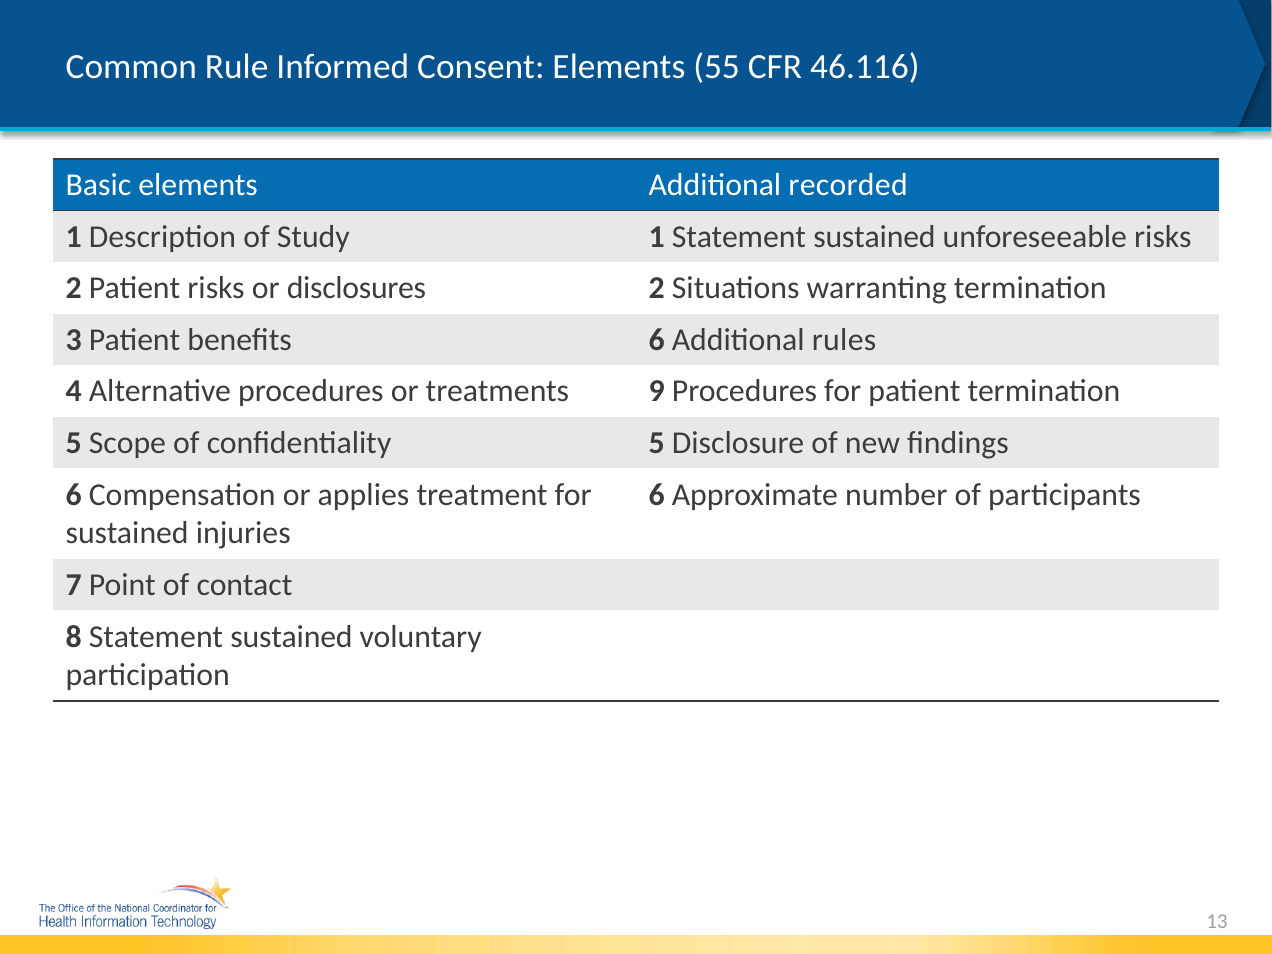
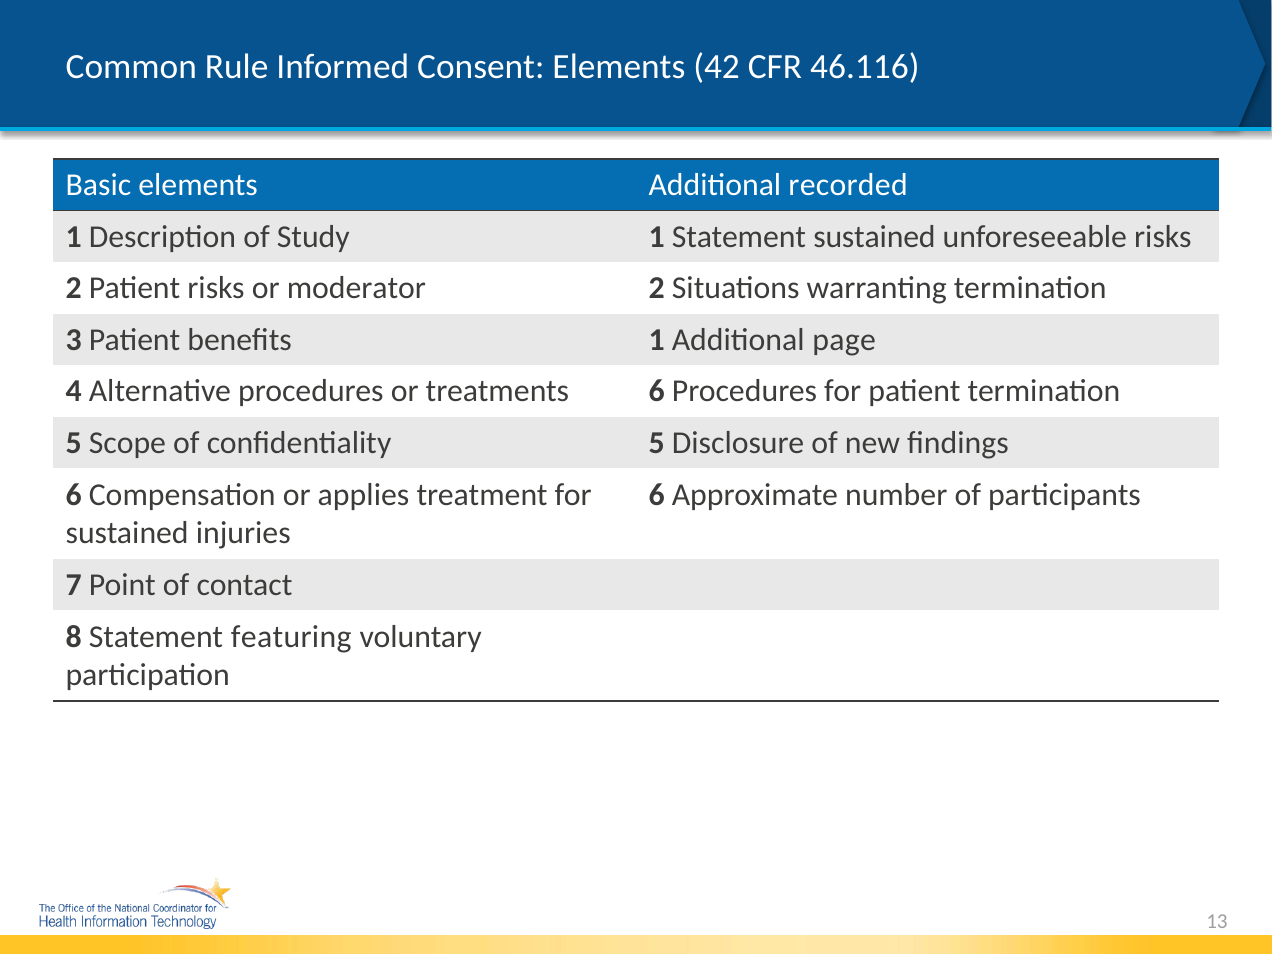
55: 55 -> 42 (717, 67)
disclosures: disclosures -> moderator (356, 288)
benefits 6: 6 -> 1 (657, 340)
rules: rules -> page (844, 340)
treatments 9: 9 -> 6 (657, 391)
8 Statement sustained: sustained -> featuring (291, 637)
